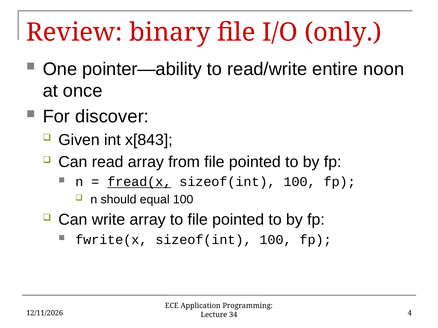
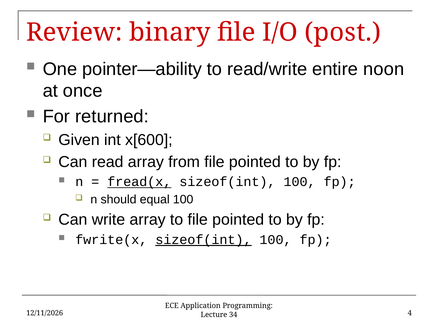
only: only -> post (343, 33)
discover: discover -> returned (112, 117)
x[843: x[843 -> x[600 (149, 140)
sizeof(int underline: none -> present (203, 240)
